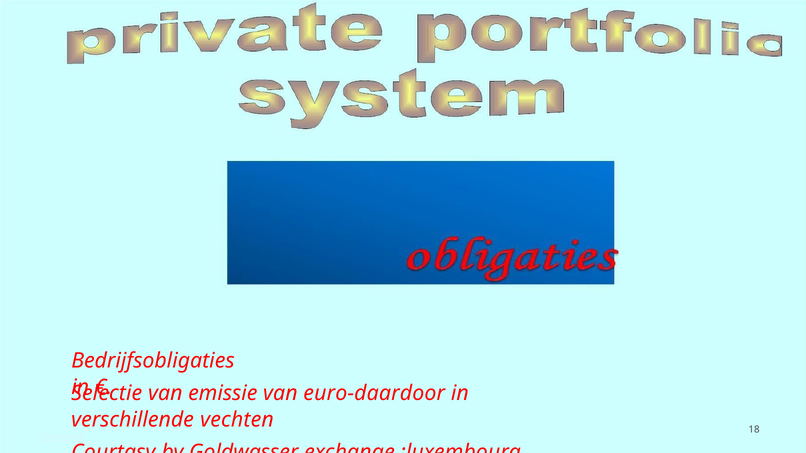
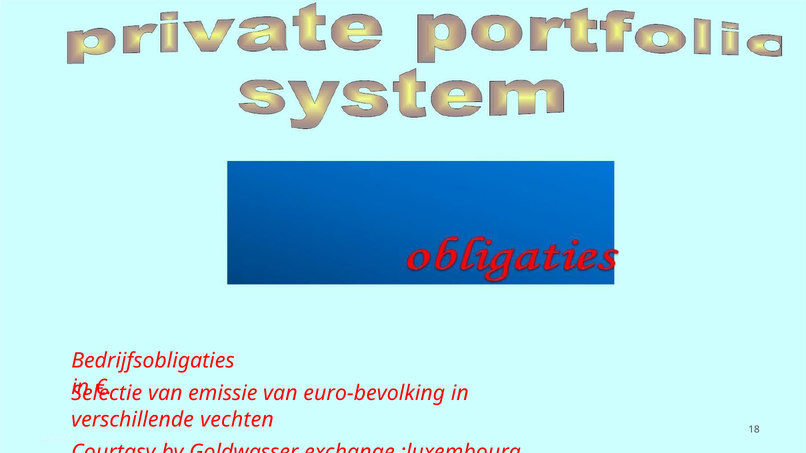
euro-daardoor: euro-daardoor -> euro-bevolking (374, 393)
